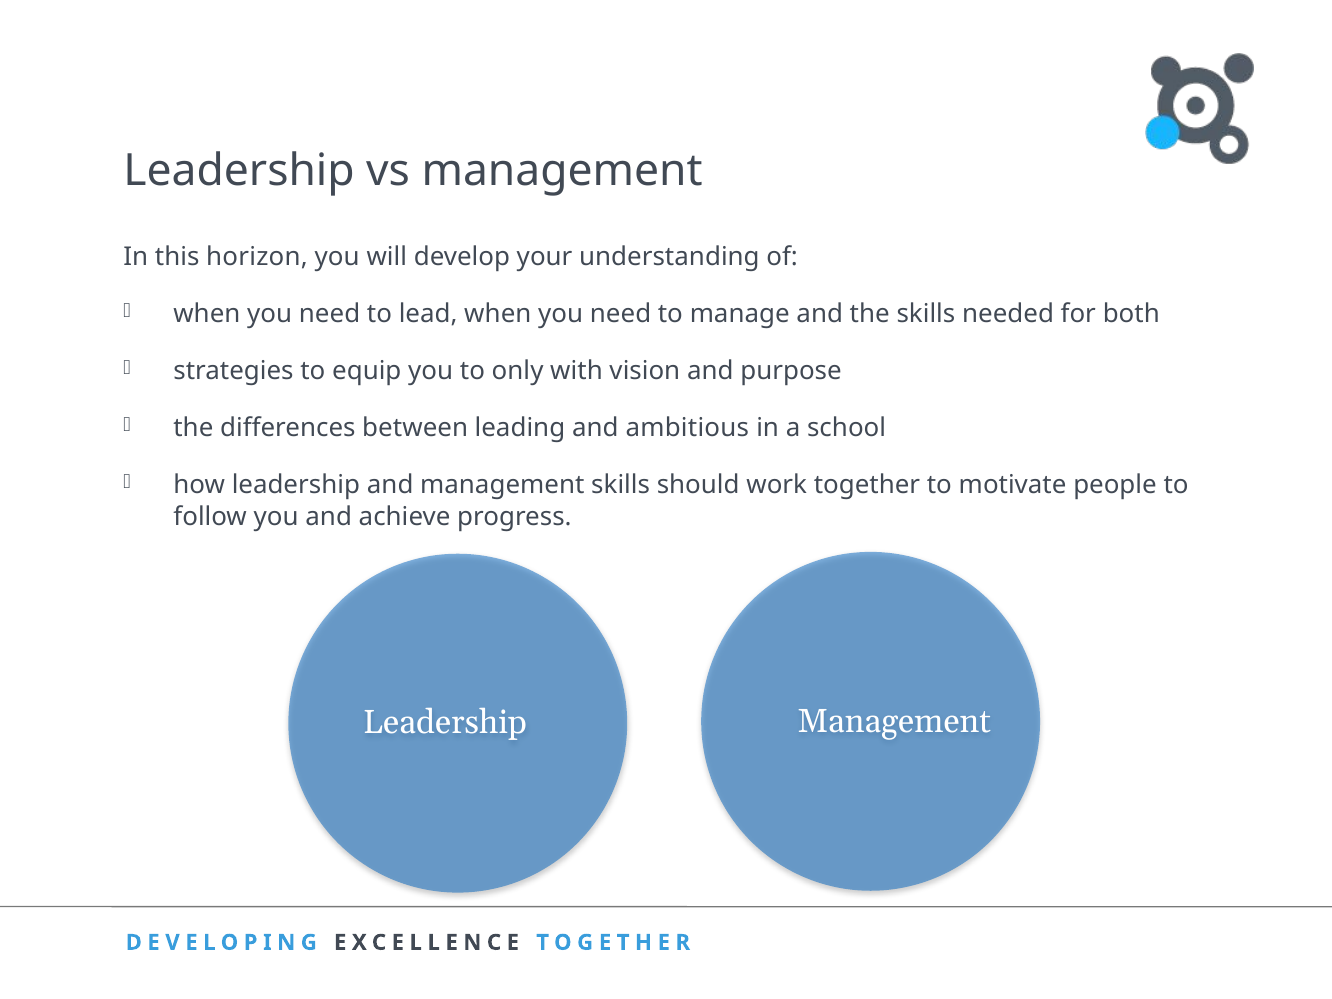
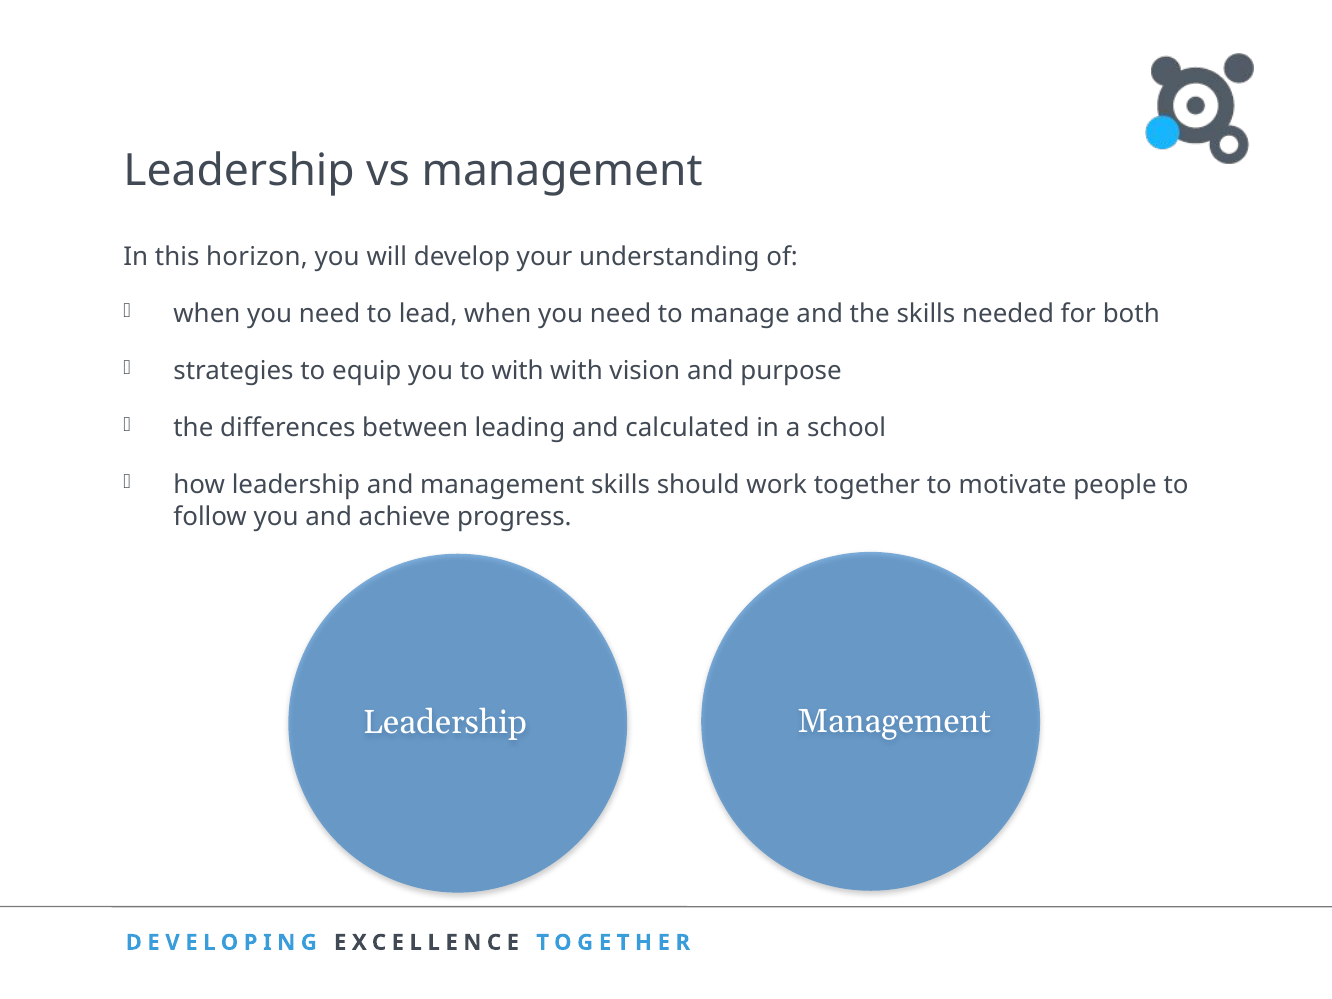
to only: only -> with (518, 371)
ambitious: ambitious -> calculated (687, 428)
